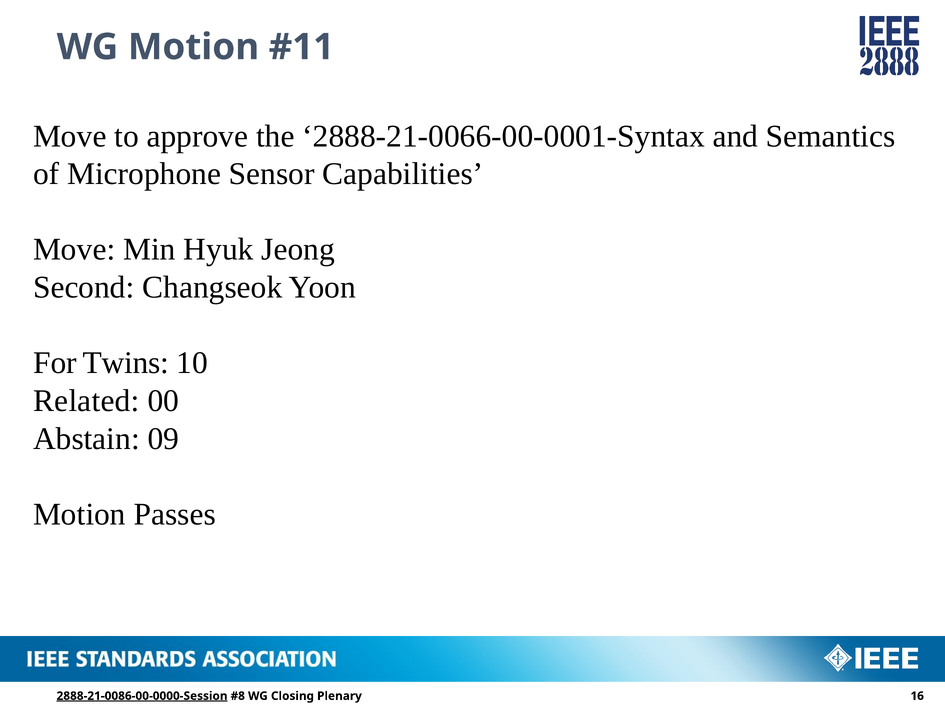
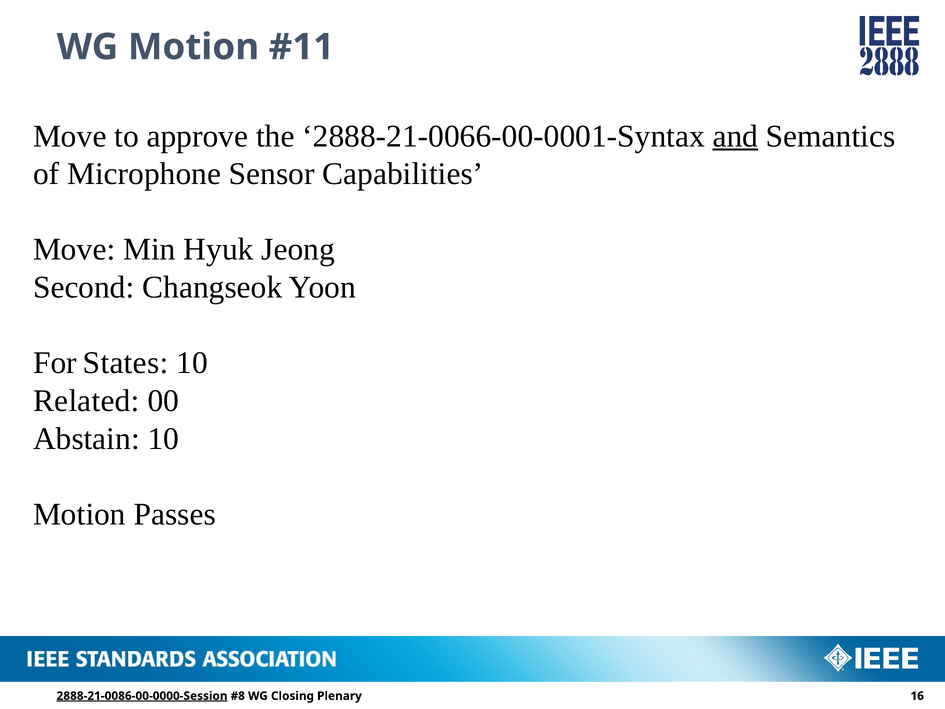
and underline: none -> present (735, 136)
Twins: Twins -> States (126, 363)
Abstain 09: 09 -> 10 (163, 438)
